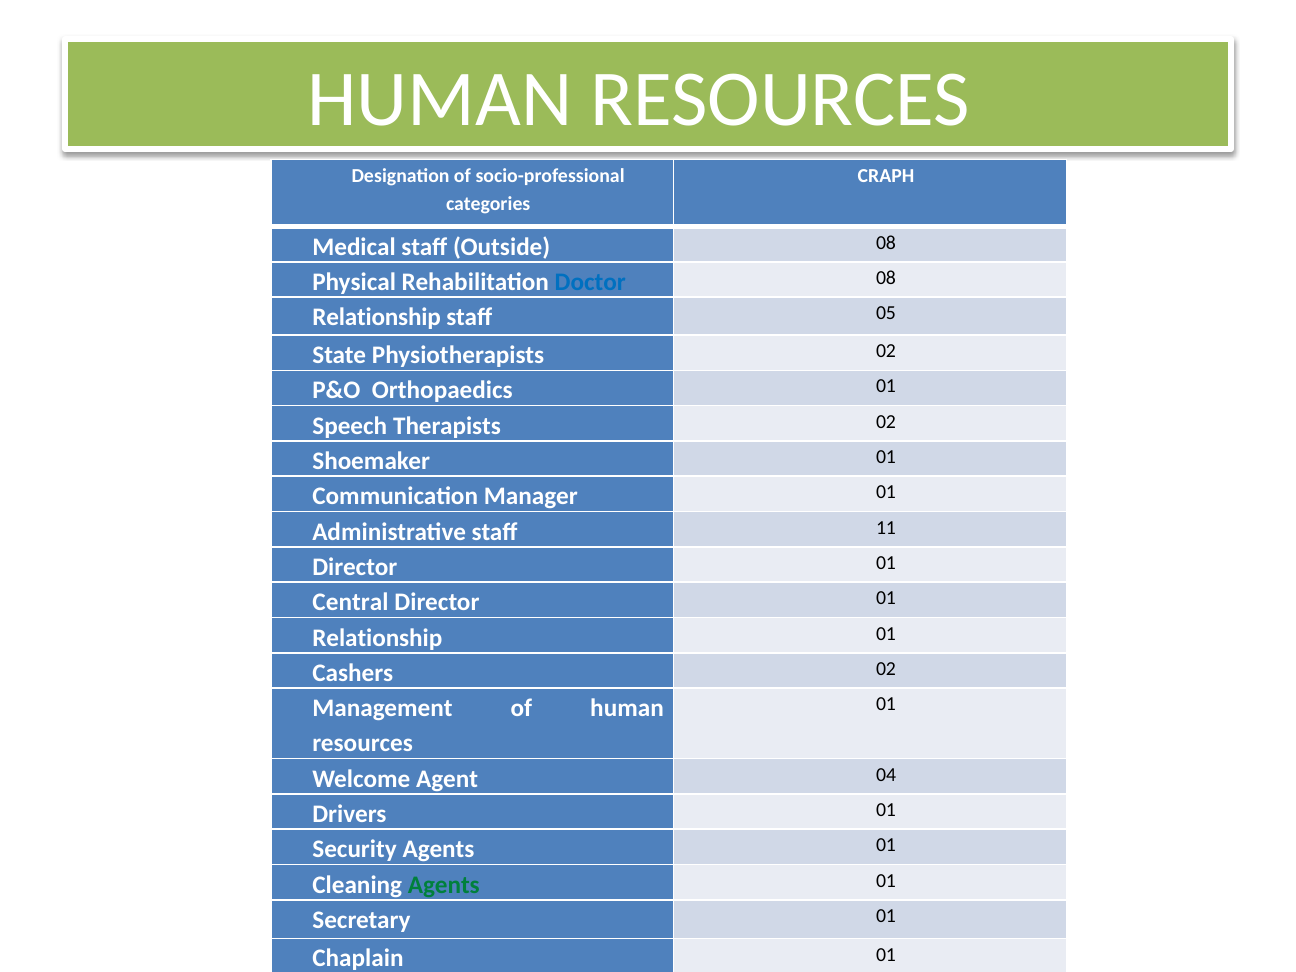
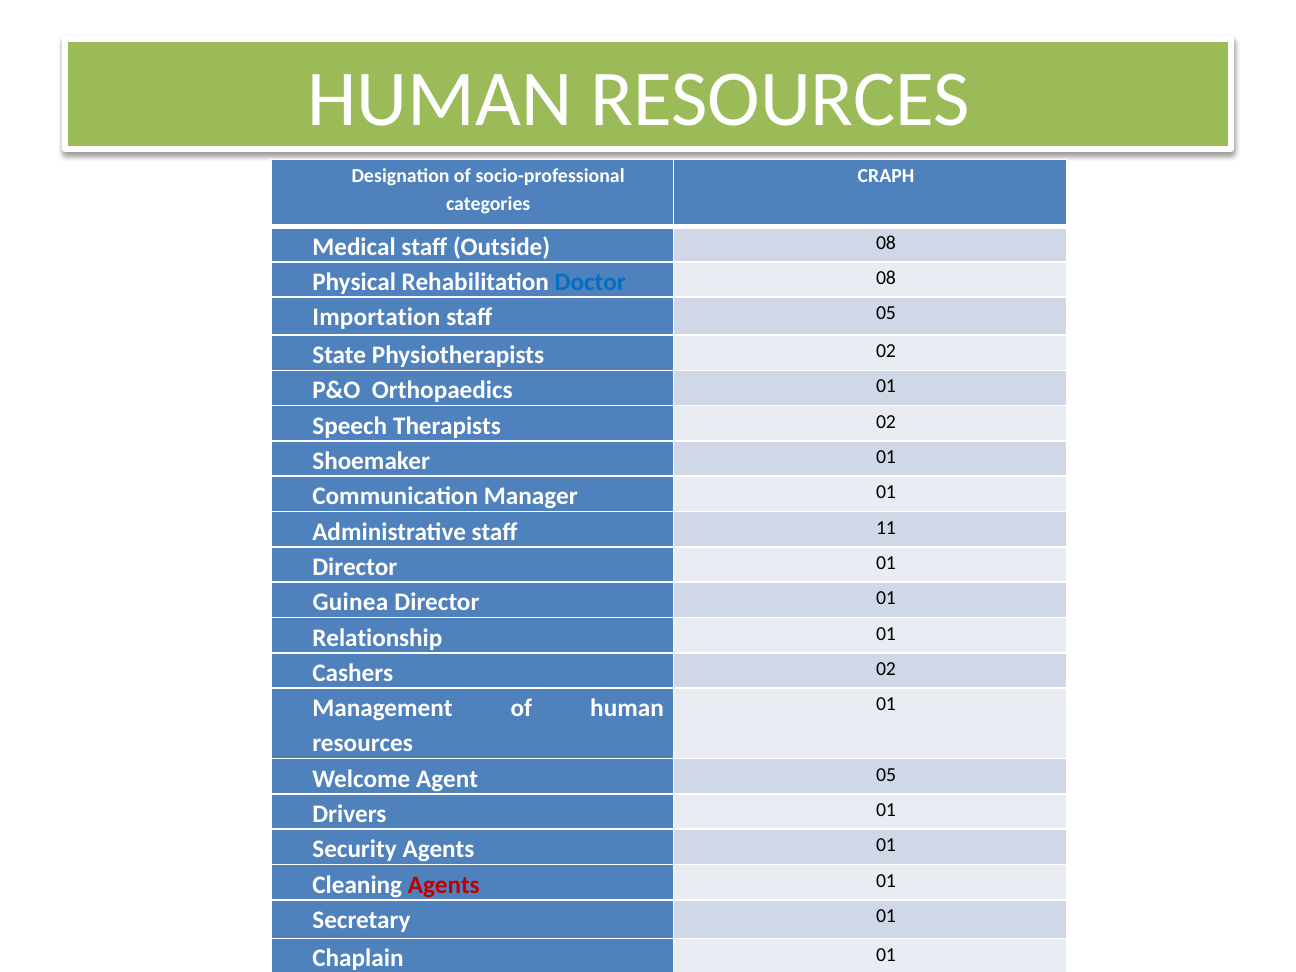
Relationship: Relationship -> Importation (376, 317)
Central: Central -> Guinea (350, 602)
Agent 04: 04 -> 05 (886, 775)
Agents colour: green -> red (444, 885)
